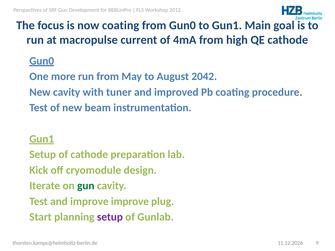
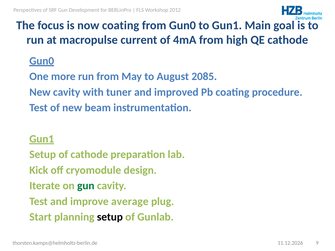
2042: 2042 -> 2085 (204, 77)
improve improve: improve -> average (130, 202)
setup colour: purple -> black (110, 217)
